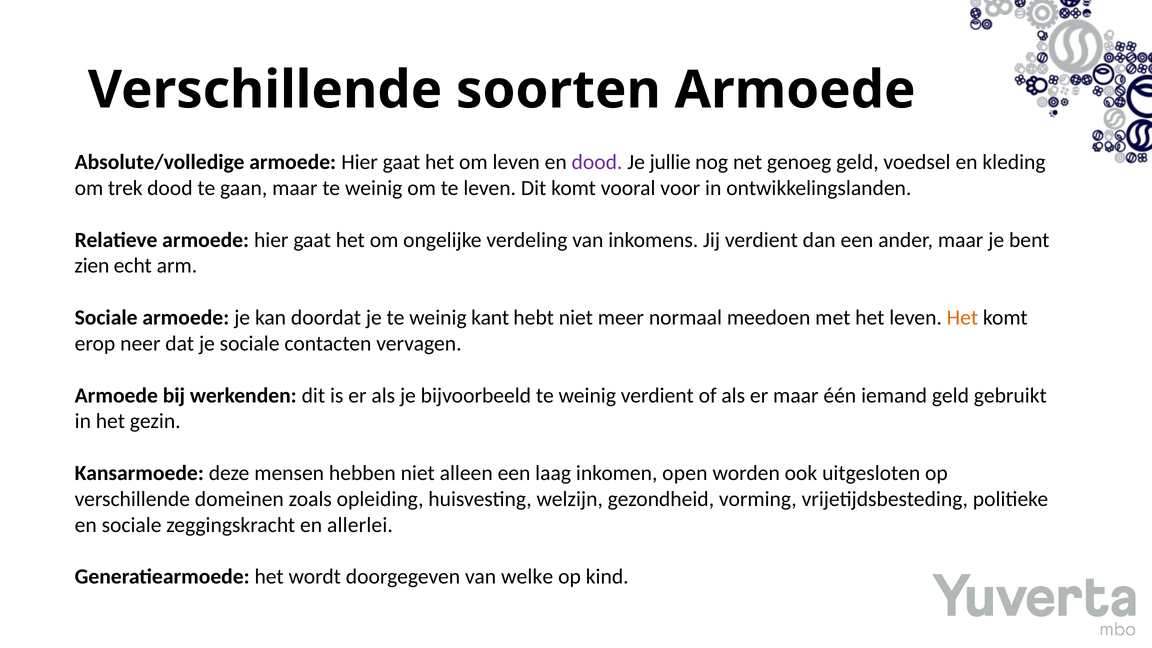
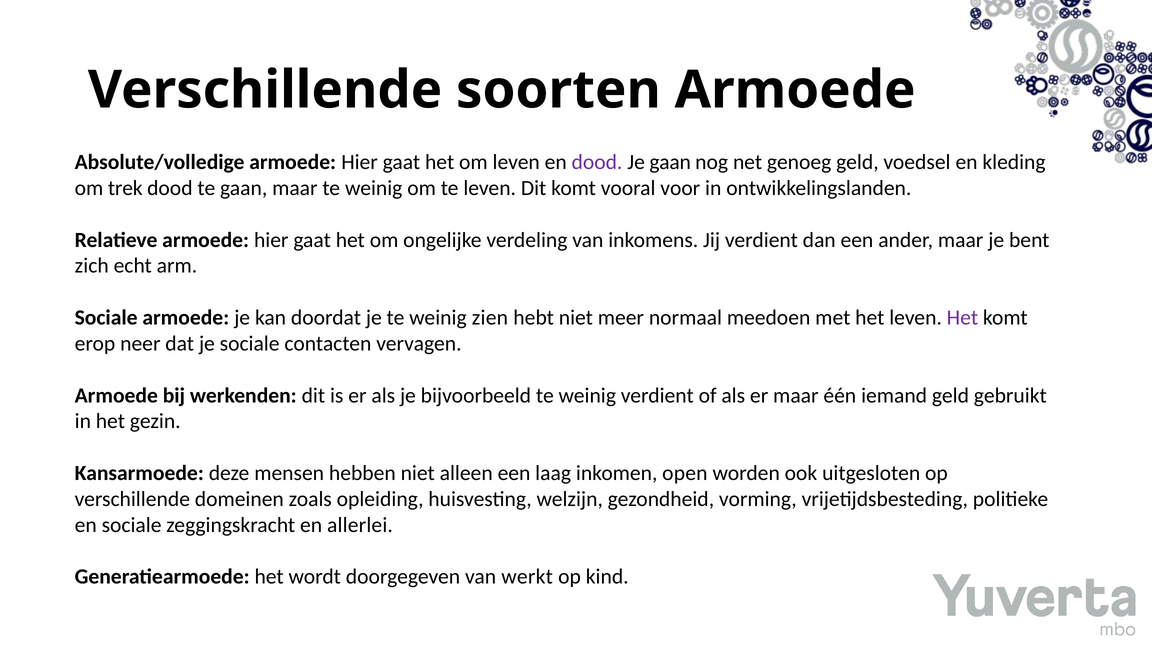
Je jullie: jullie -> gaan (670, 162)
zien: zien -> zich (92, 266)
kant: kant -> zien (490, 318)
Het colour: orange -> purple (962, 318)
welke: welke -> werkt (527, 577)
